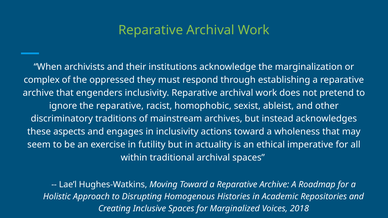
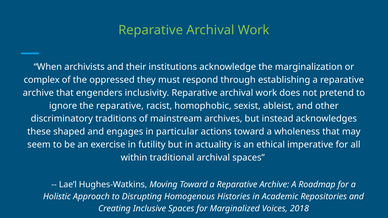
aspects: aspects -> shaped (69, 132)
in inclusivity: inclusivity -> particular (177, 132)
